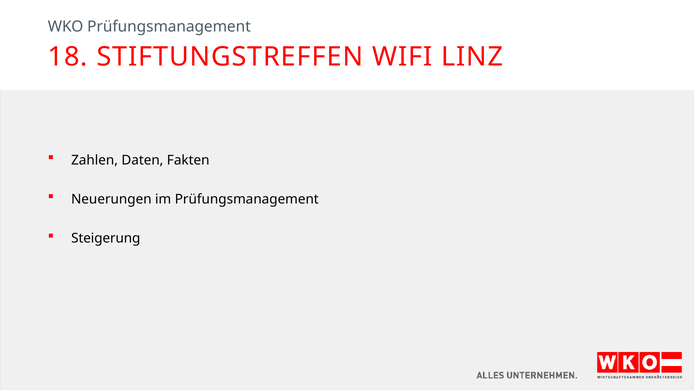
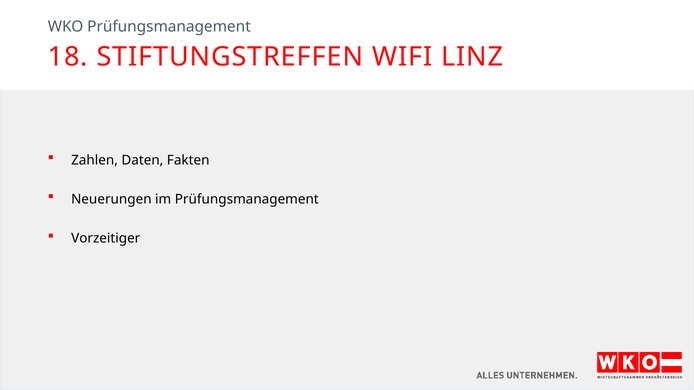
Steigerung: Steigerung -> Vorzeitiger (106, 239)
